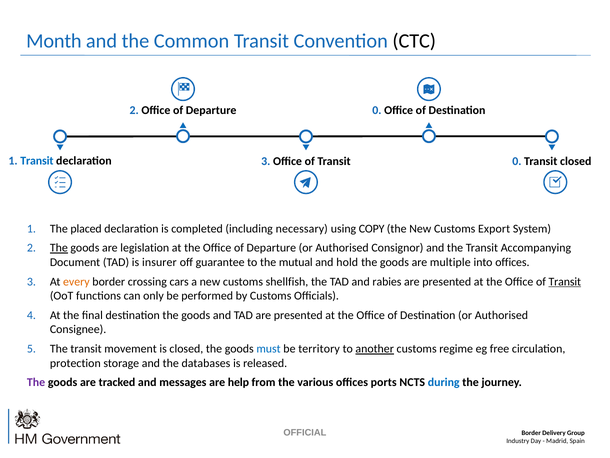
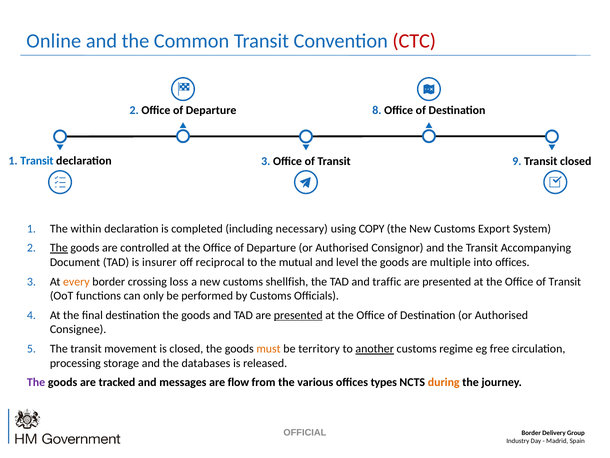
Month: Month -> Online (54, 41)
CTC colour: black -> red (414, 41)
Departure 0: 0 -> 8 (377, 110)
Transit 0: 0 -> 9 (517, 161)
placed: placed -> within (86, 228)
legislation: legislation -> controlled (145, 248)
guarantee: guarantee -> reciprocal (220, 262)
hold: hold -> level (347, 262)
cars: cars -> loss (179, 281)
rabies: rabies -> traffic (387, 281)
Transit underline: present -> none (565, 281)
presented underline: none -> present (298, 315)
must colour: blue -> orange (269, 348)
protection: protection -> processing (75, 363)
help: help -> flow (238, 382)
ports: ports -> types (384, 382)
during colour: blue -> orange (444, 382)
